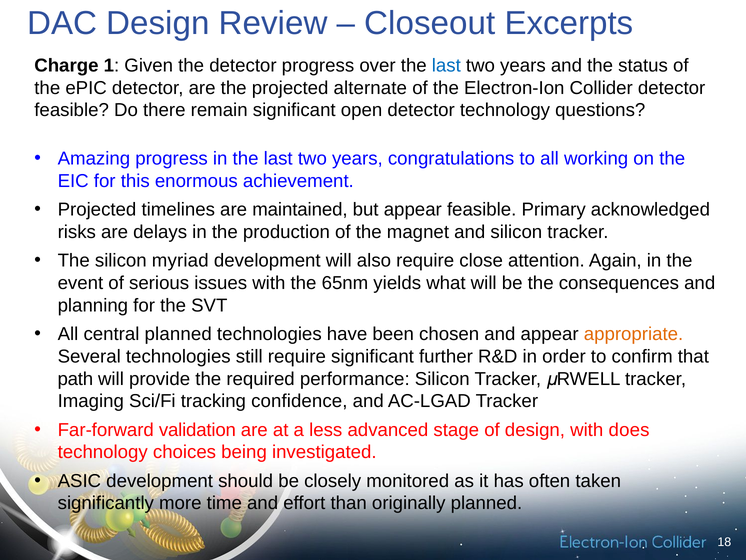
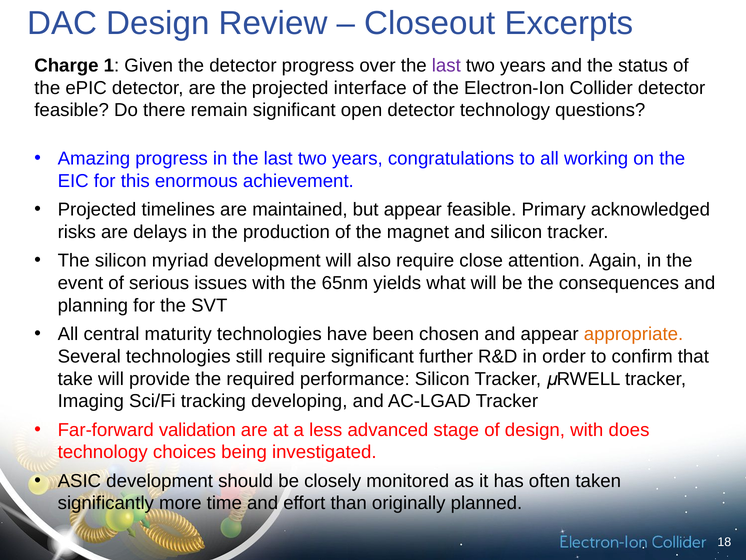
last colour: blue -> purple (446, 65)
alternate: alternate -> interface (370, 88)
central planned: planned -> maturity (178, 334)
path: path -> take (75, 379)
confidence: confidence -> developing (299, 401)
